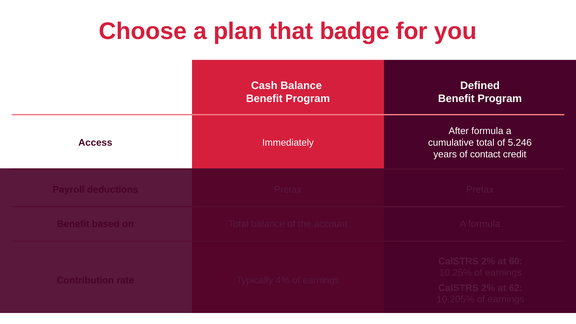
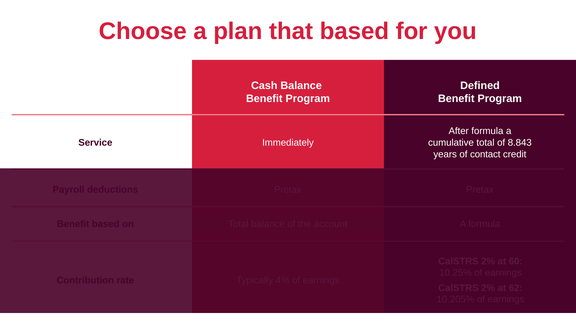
that badge: badge -> based (354, 31)
Access: Access -> Service (95, 143)
5.246: 5.246 -> 8.843 (520, 143)
